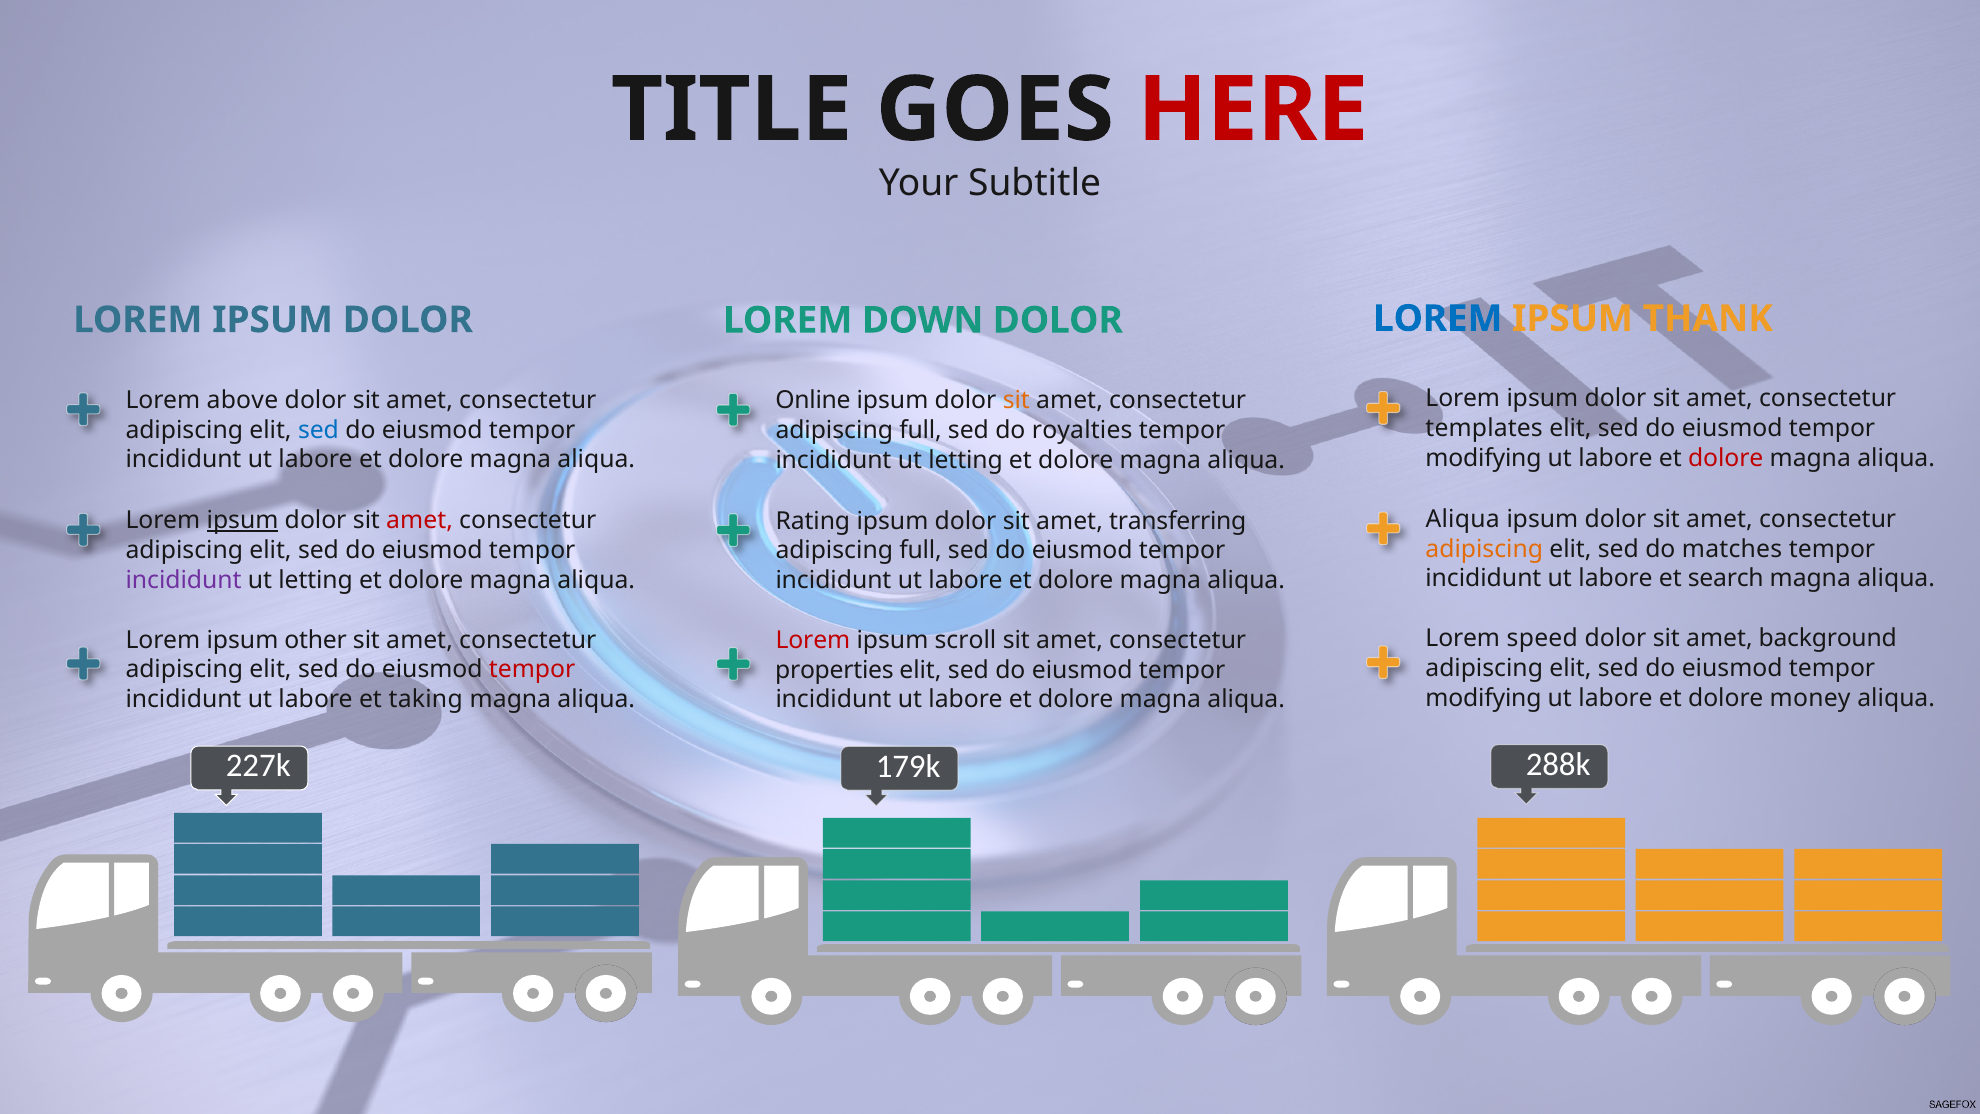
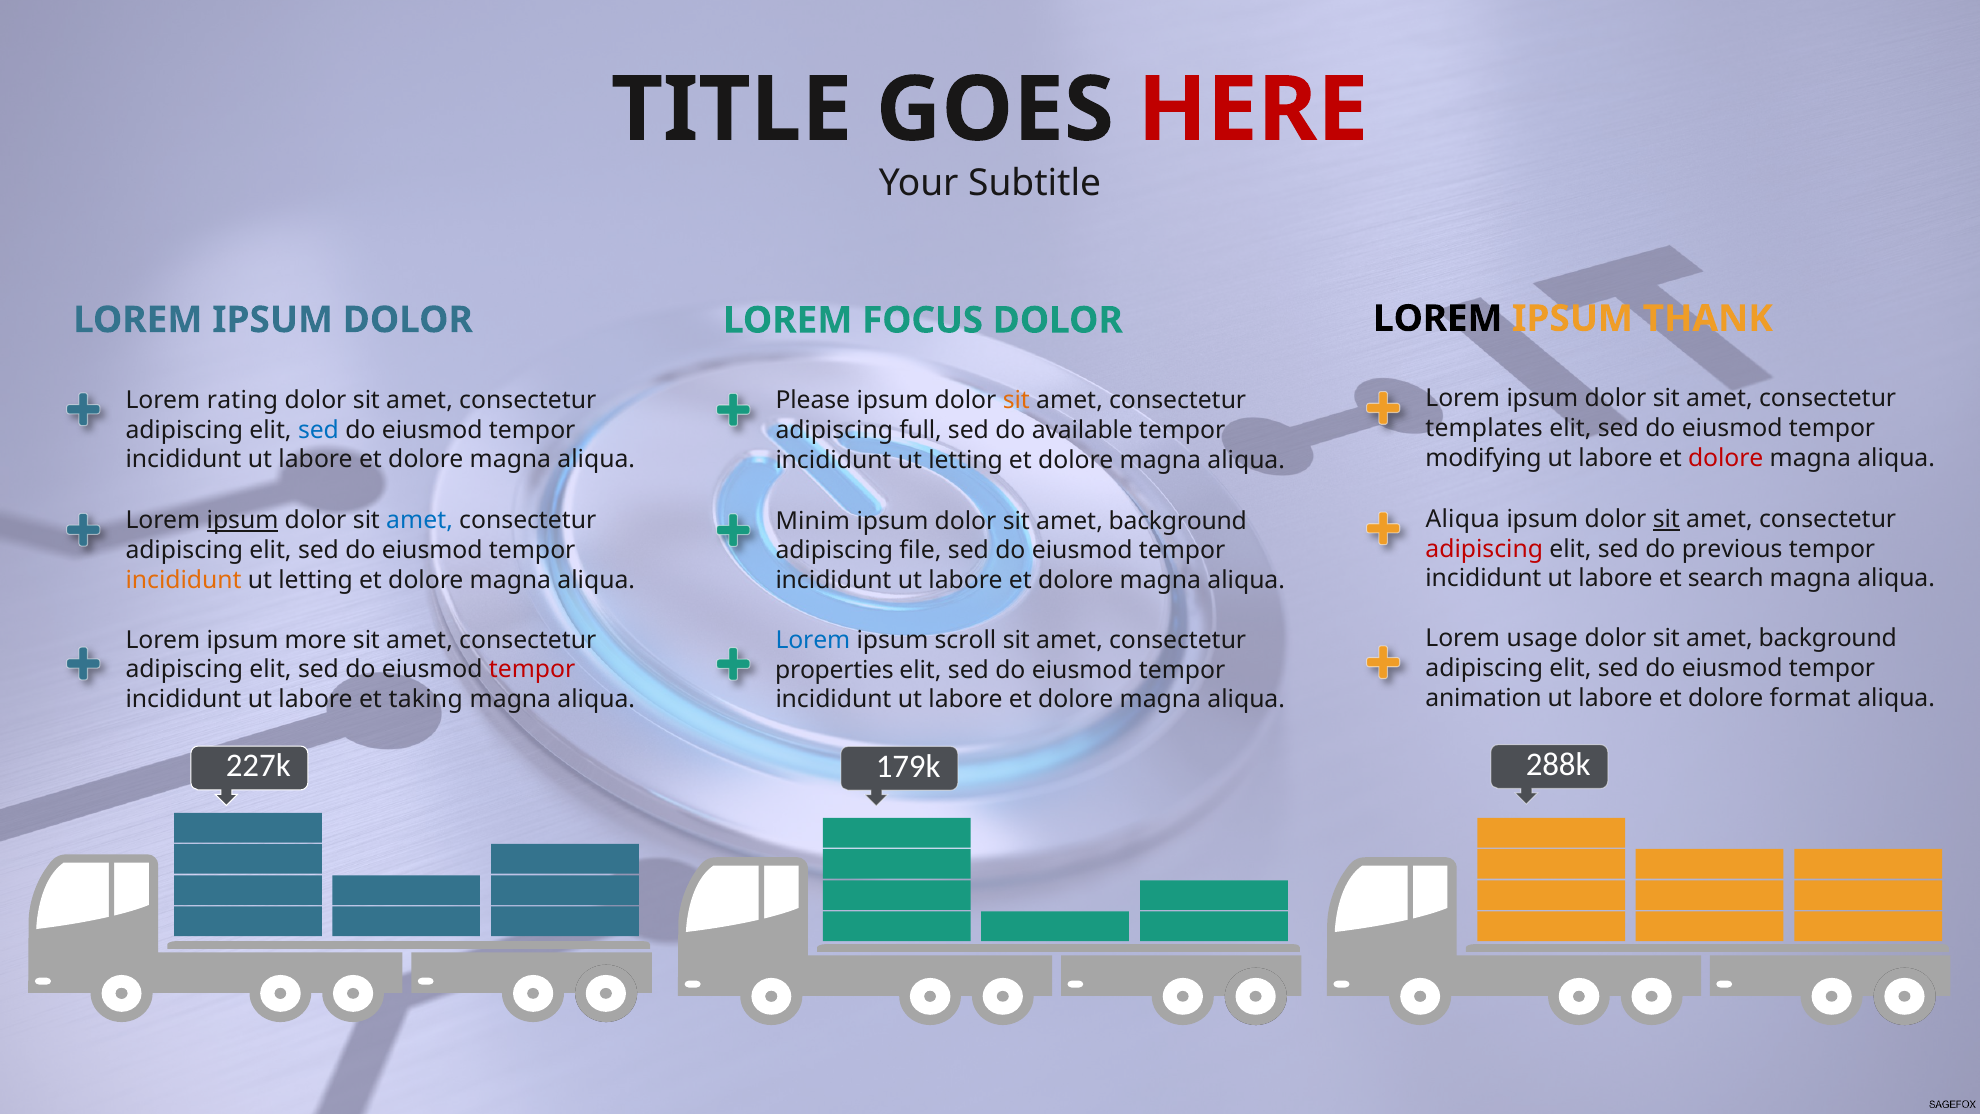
LOREM colour: blue -> black (1438, 319)
DOWN: DOWN -> FOCUS (923, 320)
above: above -> rating (242, 400)
Online: Online -> Please (813, 400)
royalties: royalties -> available (1082, 430)
sit underline: none -> present (1666, 519)
amet colour: red -> blue (420, 520)
Rating: Rating -> Minim (813, 521)
transferring: transferring -> background (1178, 521)
adipiscing colour: orange -> red (1484, 549)
matches: matches -> previous (1732, 549)
full: full -> file (920, 551)
incididunt colour: purple -> orange (184, 580)
speed: speed -> usage (1542, 638)
other: other -> more (316, 640)
Lorem colour: red -> blue (813, 640)
modifying: modifying -> animation (1484, 698)
money: money -> format (1810, 698)
